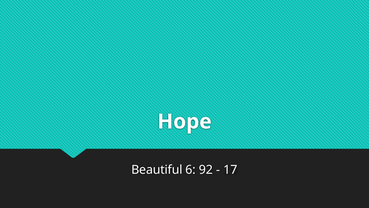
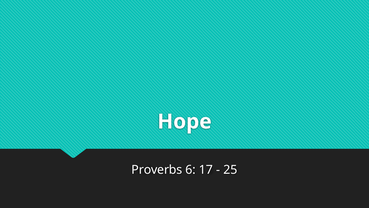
Beautiful: Beautiful -> Proverbs (157, 169)
92: 92 -> 17 (206, 169)
17: 17 -> 25 (230, 169)
